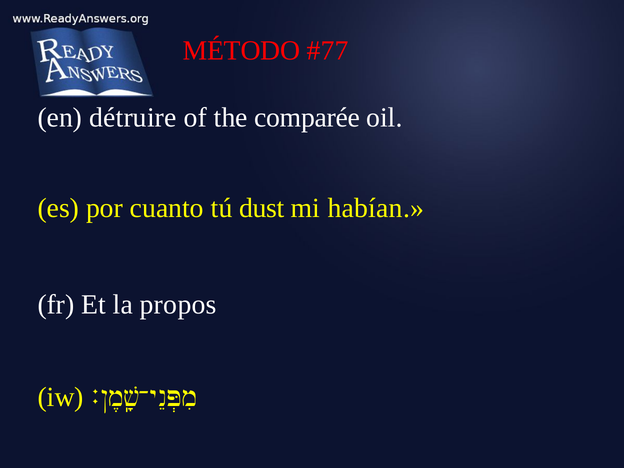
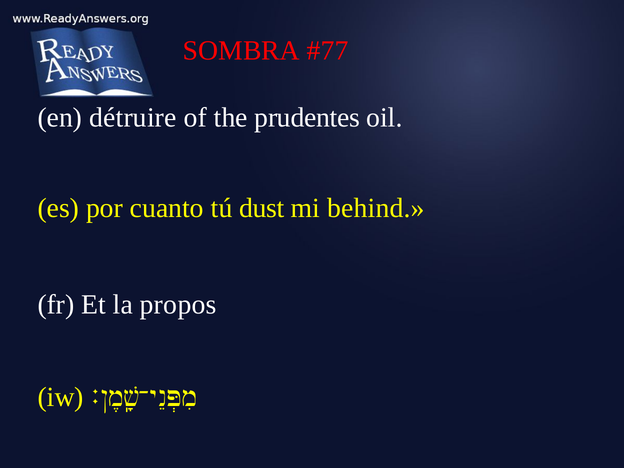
MÉTODO: MÉTODO -> SOMBRA (241, 51)
comparée: comparée -> prudentes (307, 118)
habían: habían -> behind (376, 208)
